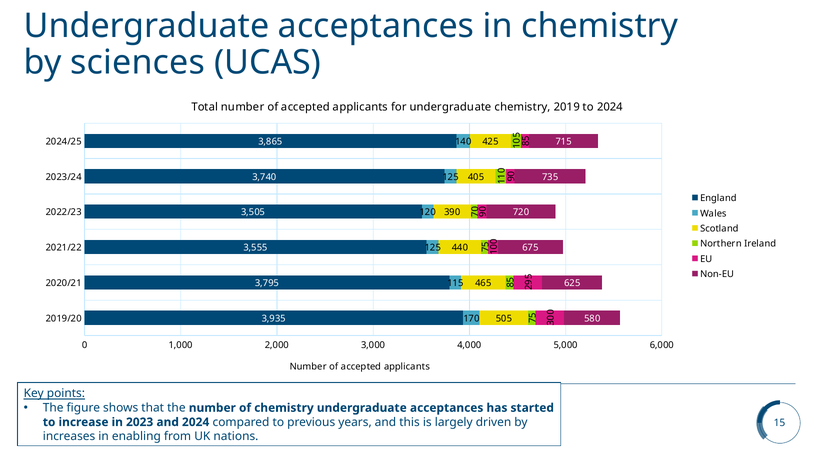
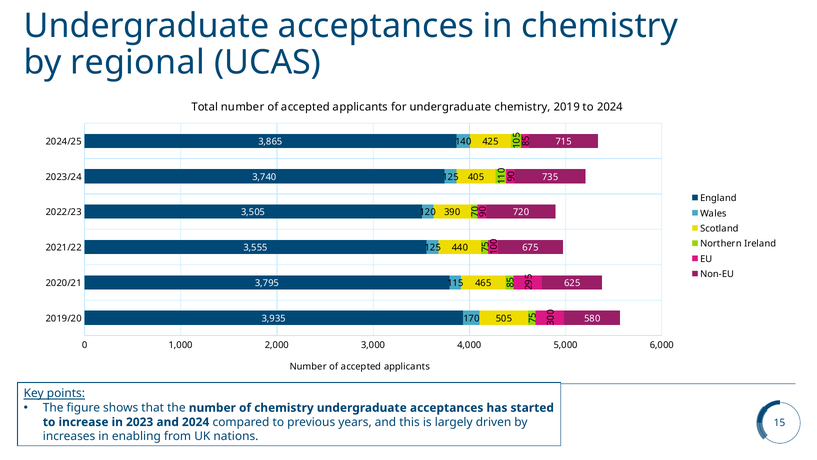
sciences: sciences -> regional (138, 63)
